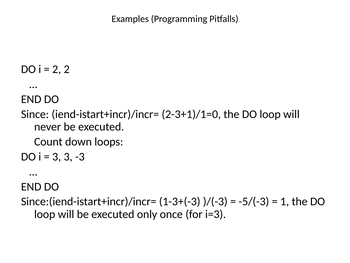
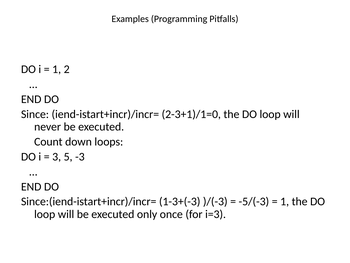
2: 2 -> 1 (57, 69)
3 3: 3 -> 5 (68, 156)
